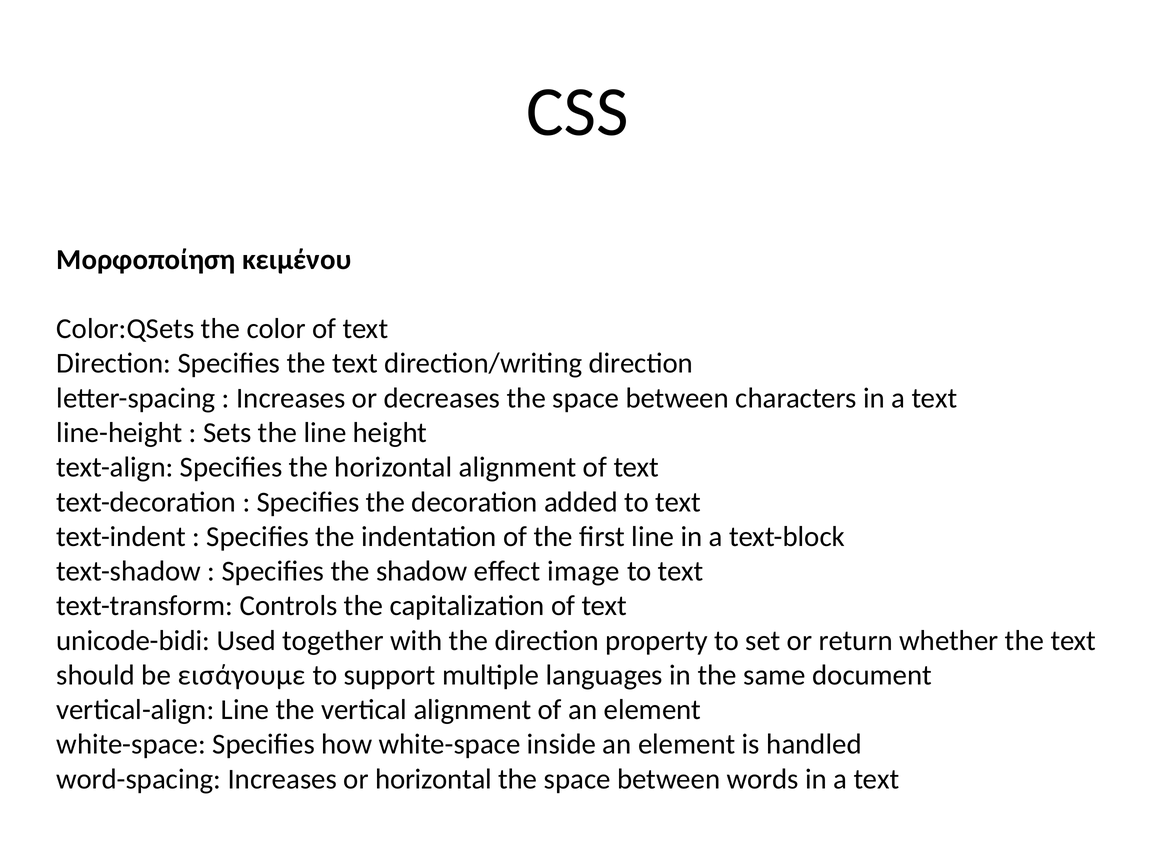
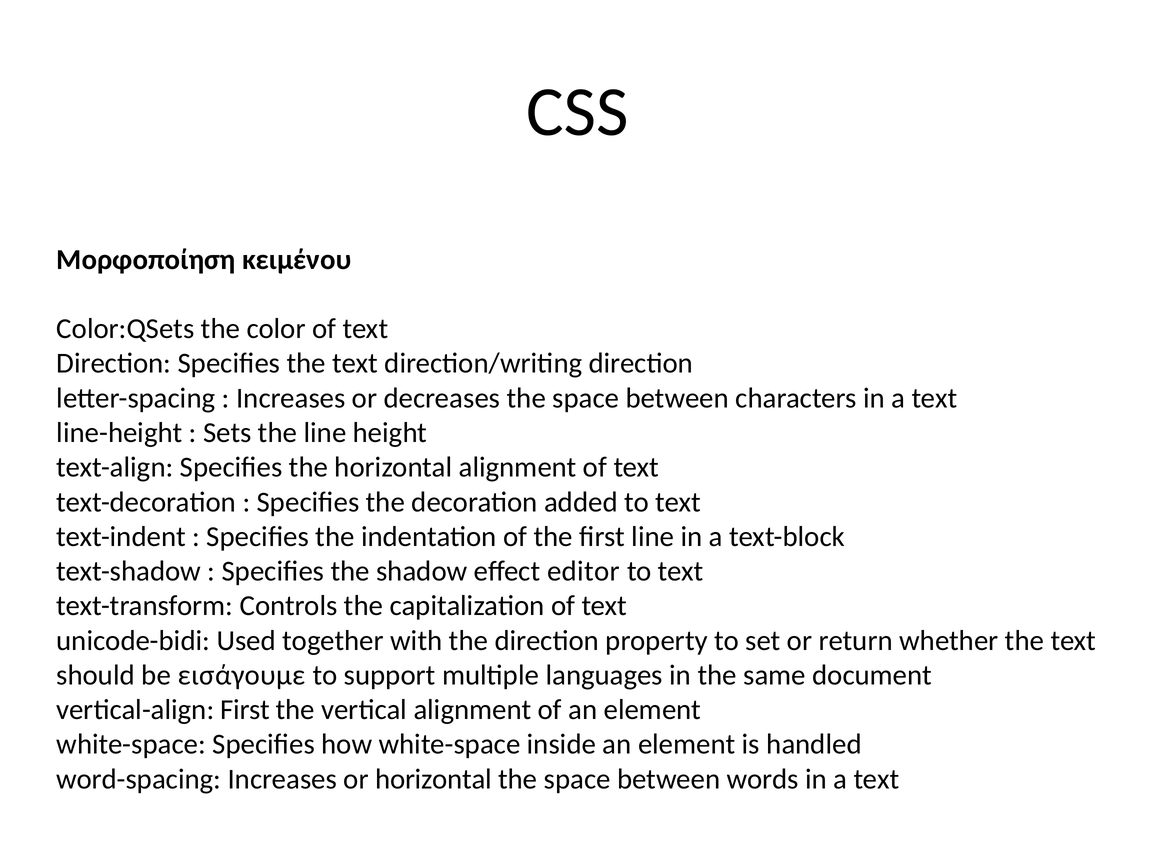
image: image -> editor (583, 571)
vertical-align Line: Line -> First (245, 710)
